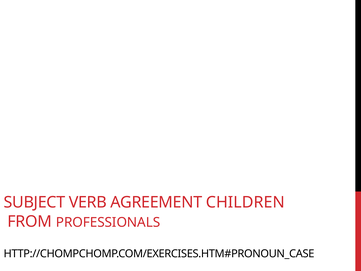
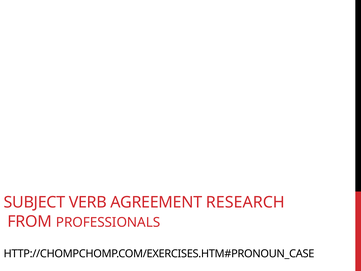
CHILDREN: CHILDREN -> RESEARCH (245, 202)
